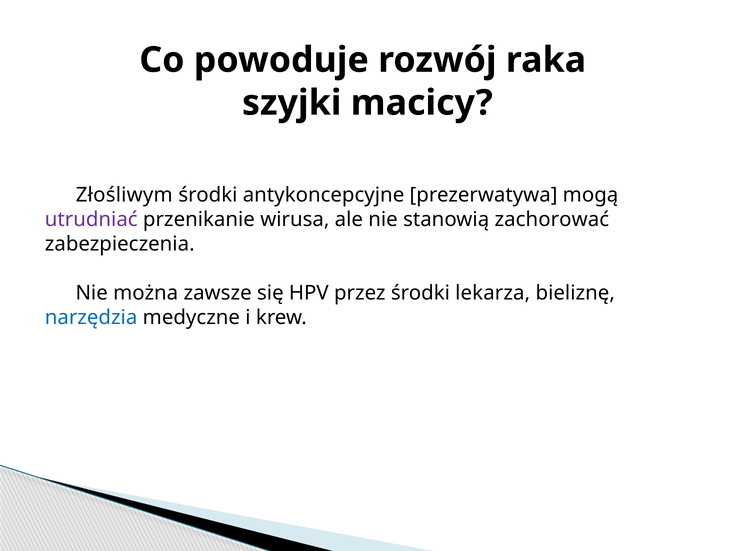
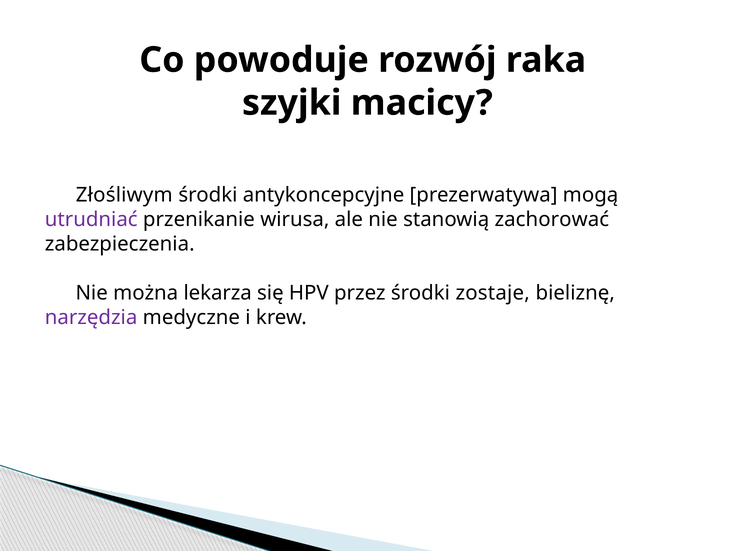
zawsze: zawsze -> lekarza (218, 293)
lekarza: lekarza -> zostaje (493, 293)
narzędzia colour: blue -> purple (91, 317)
